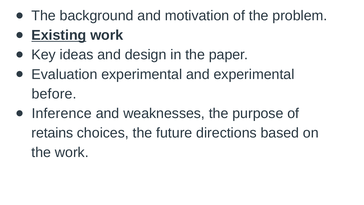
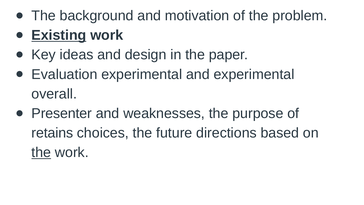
before: before -> overall (54, 94)
Inference: Inference -> Presenter (62, 113)
the underline: none -> present (41, 152)
